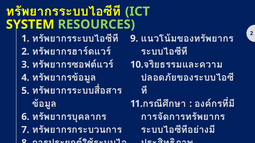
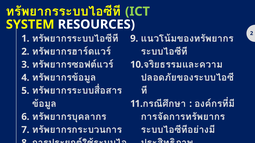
RESOURCES colour: light green -> white (96, 24)
